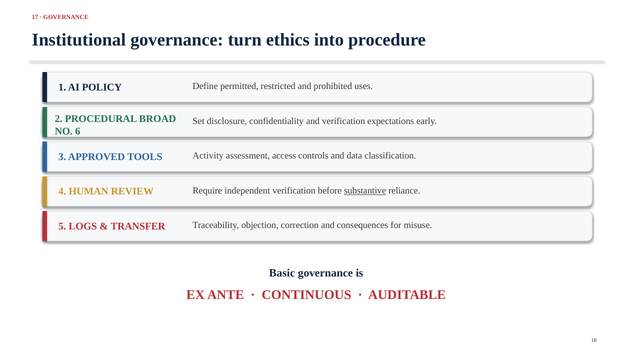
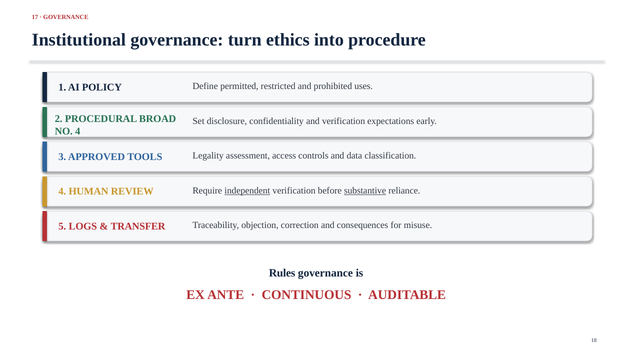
NO 6: 6 -> 4 (78, 131)
Activity: Activity -> Legality (208, 156)
independent underline: none -> present (247, 190)
Basic: Basic -> Rules (282, 273)
